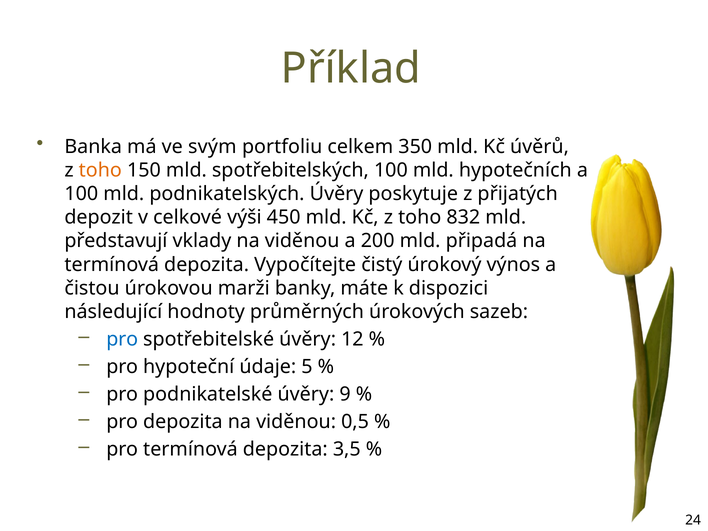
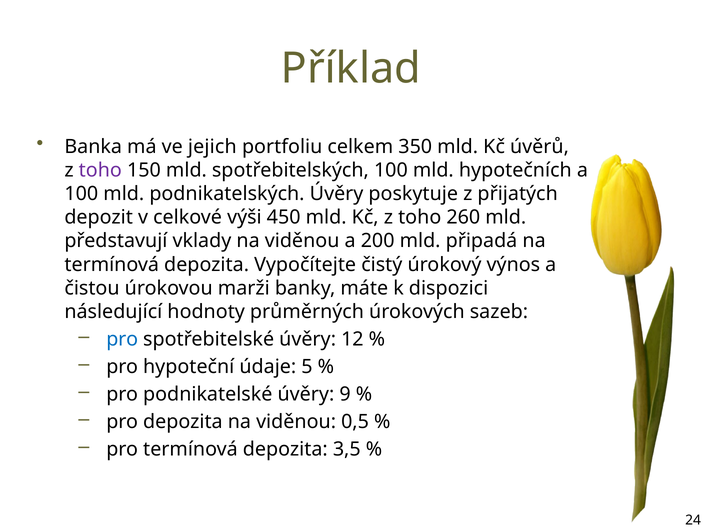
svým: svým -> jejich (212, 147)
toho colour: orange -> purple (100, 170)
832: 832 -> 260 (463, 217)
